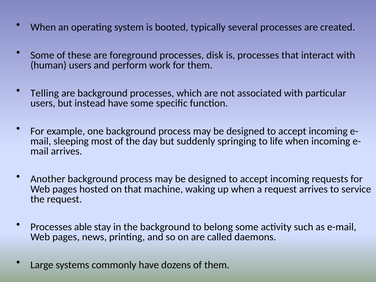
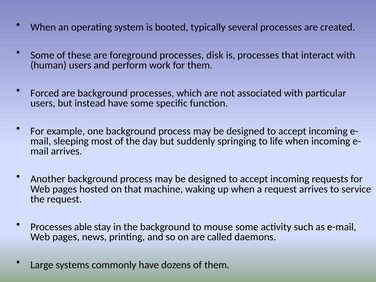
Telling: Telling -> Forced (45, 93)
belong: belong -> mouse (218, 227)
